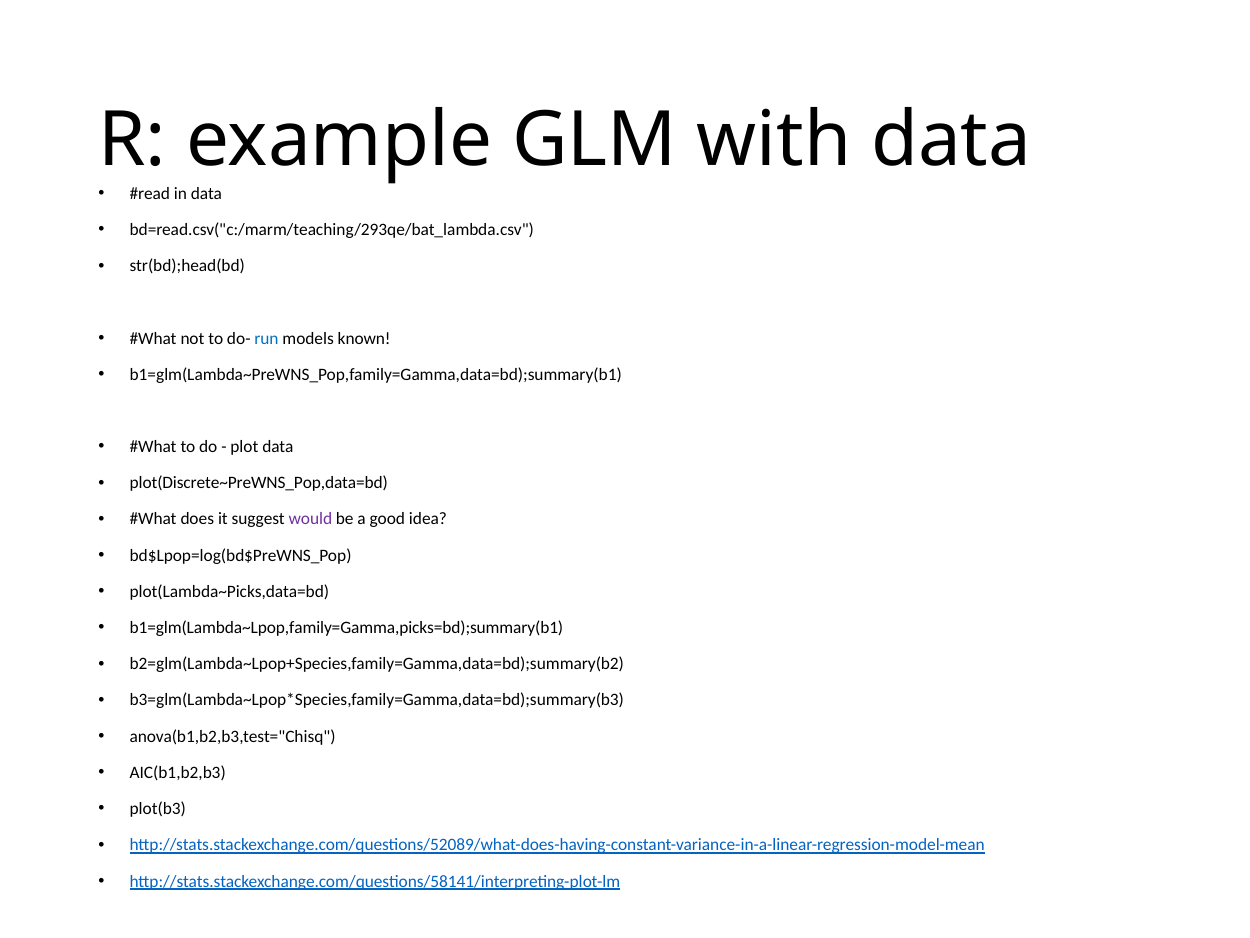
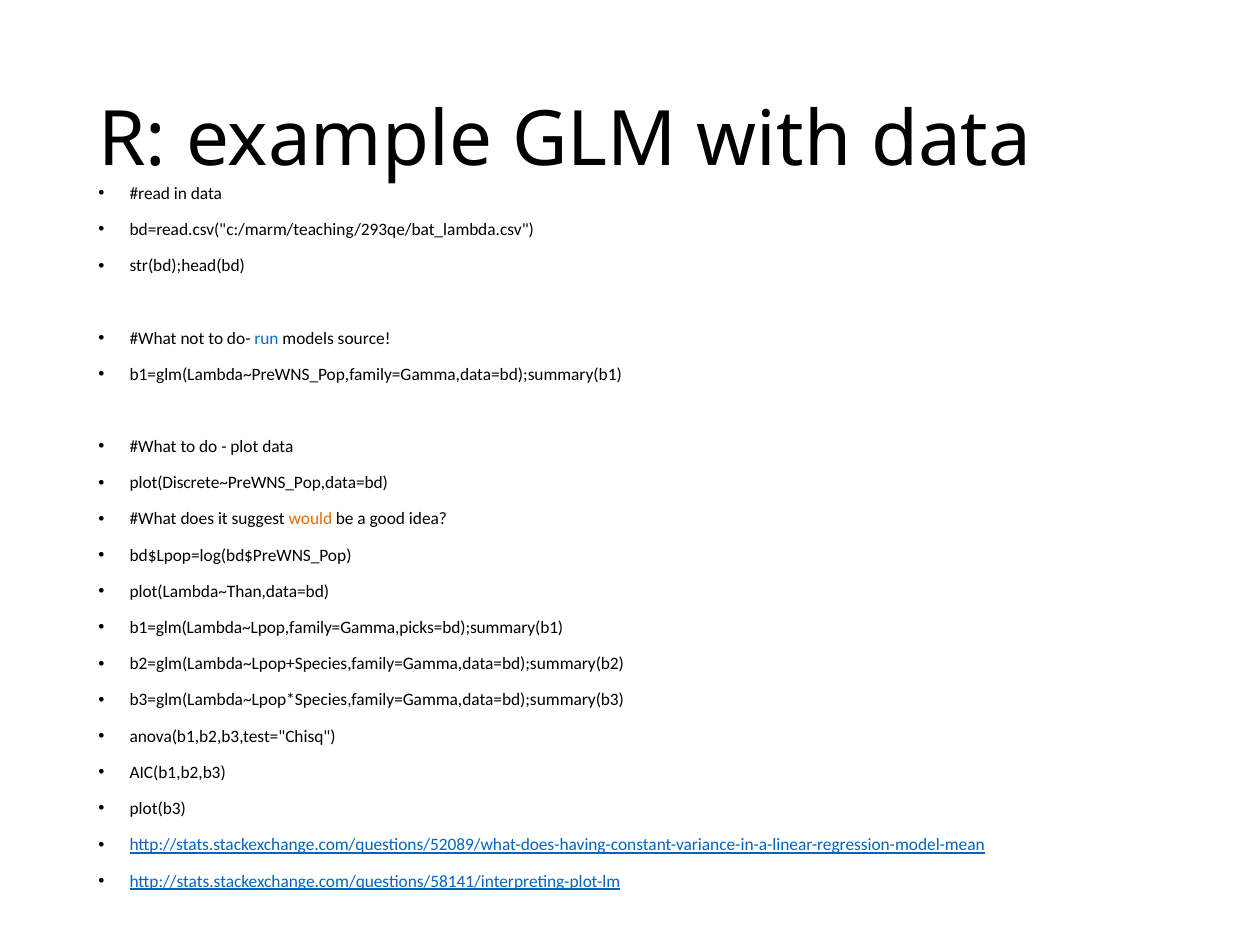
known: known -> source (364, 338)
would colour: purple -> orange (310, 519)
plot(Lambda~Picks,data=bd: plot(Lambda~Picks,data=bd -> plot(Lambda~Than,data=bd (229, 591)
